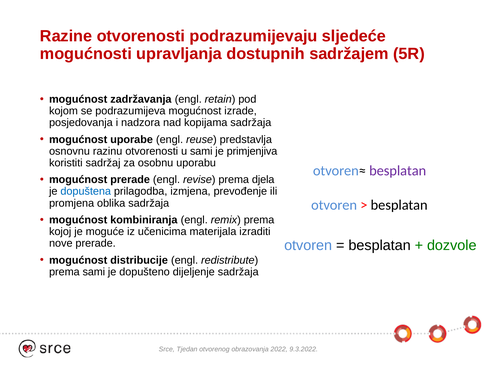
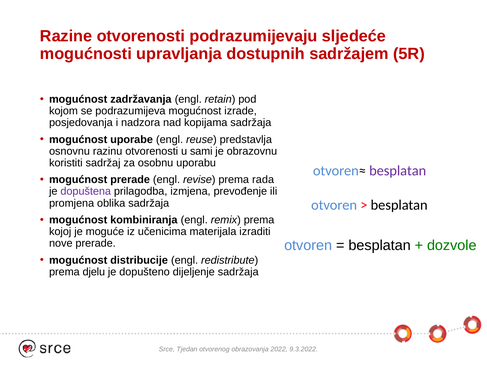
primjenjiva: primjenjiva -> obrazovnu (252, 151)
djela: djela -> rada (263, 179)
dopuštena colour: blue -> purple (86, 191)
prema sami: sami -> djelu (94, 271)
